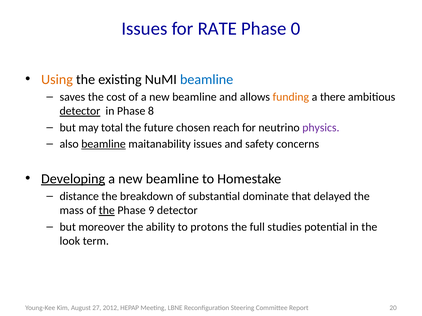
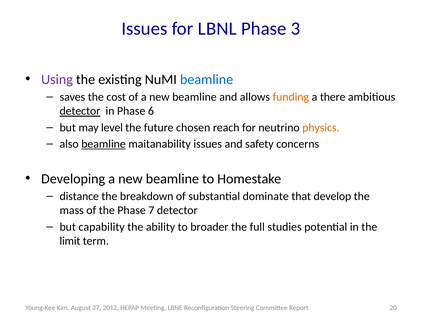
RATE: RATE -> LBNL (217, 29)
0: 0 -> 3 (295, 29)
Using colour: orange -> purple (57, 80)
8: 8 -> 6 (151, 111)
total: total -> level (112, 128)
physics colour: purple -> orange (321, 128)
Developing underline: present -> none (73, 179)
delayed: delayed -> develop (332, 197)
the underline: present -> none (107, 211)
9: 9 -> 7 (151, 211)
moreover: moreover -> capability (102, 227)
protons: protons -> broader (209, 227)
look: look -> limit (70, 241)
